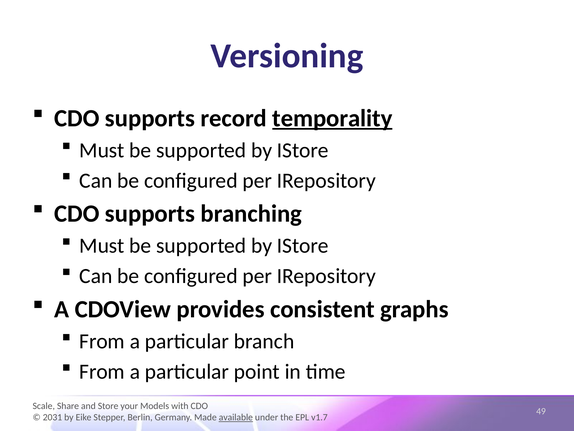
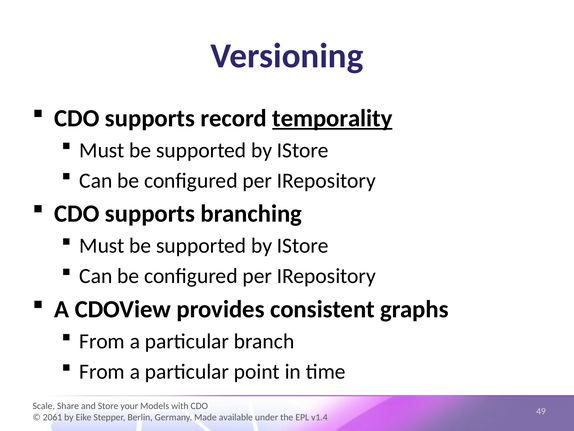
2031: 2031 -> 2061 (52, 417)
available underline: present -> none (236, 417)
v1.7: v1.7 -> v1.4 (319, 417)
